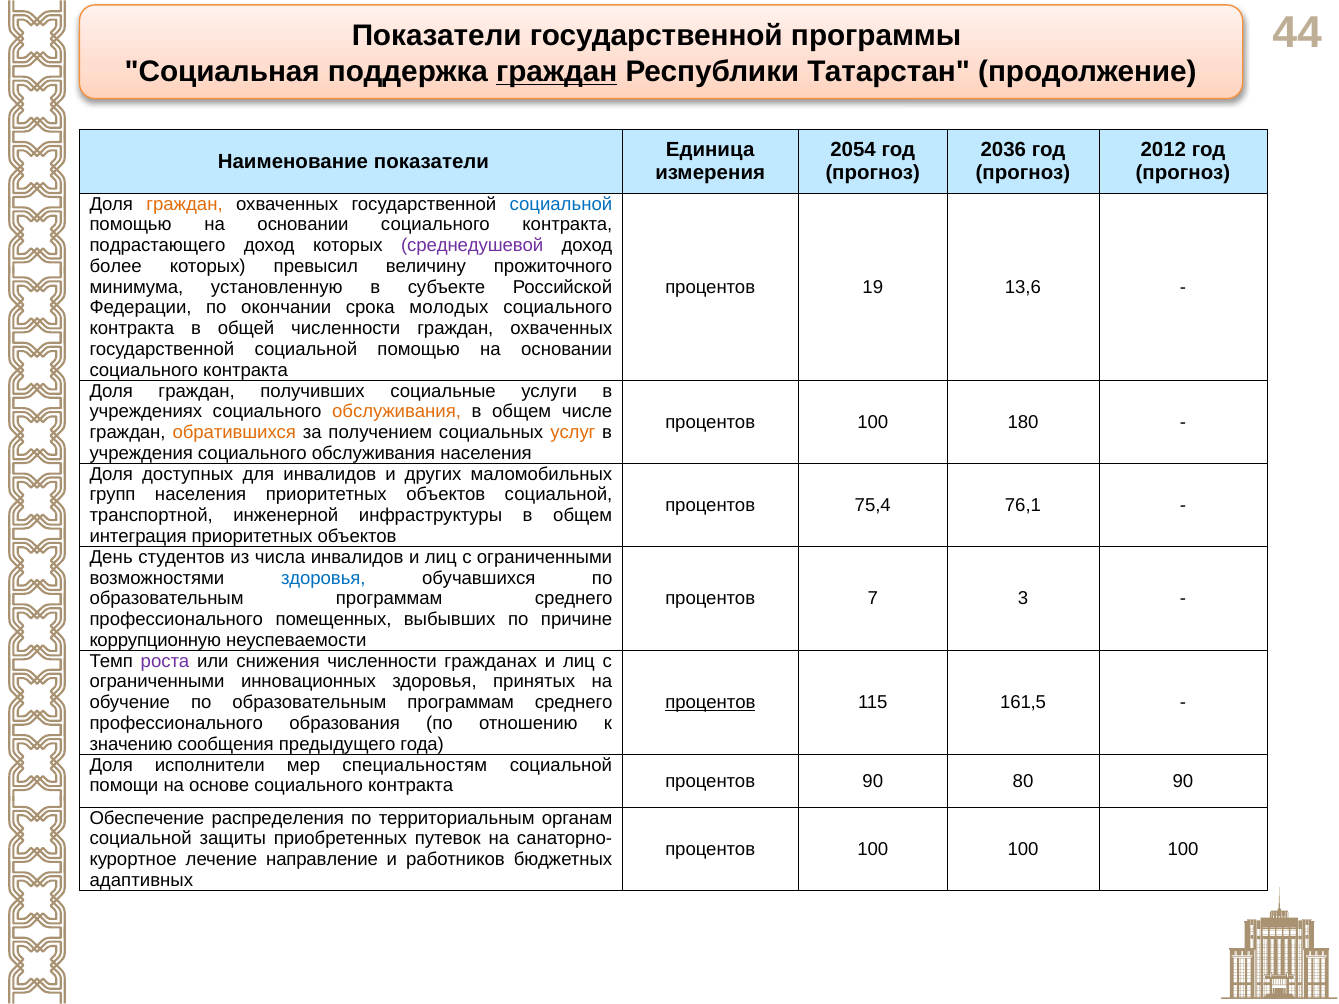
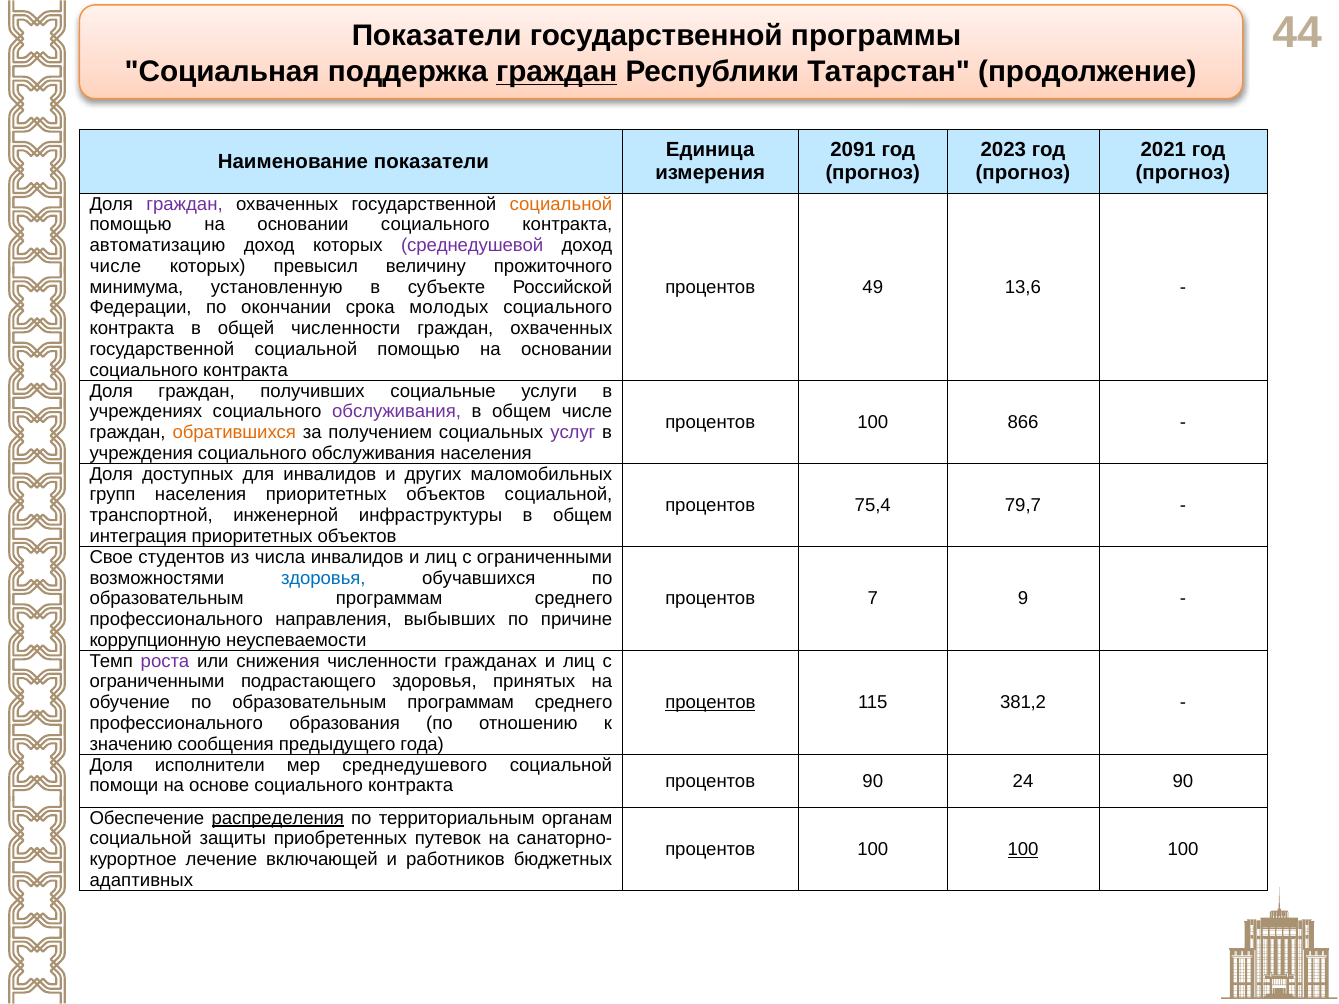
2054: 2054 -> 2091 (853, 150)
2036: 2036 -> 2023 (1003, 150)
2012: 2012 -> 2021 (1163, 150)
граждан colour: orange -> purple (185, 204)
социальной colour: blue -> orange (561, 204)
подрастающего: подрастающего -> автоматизацию (157, 246)
более: более -> числе (115, 266)
19: 19 -> 49 (873, 287)
обслуживания colour: orange -> purple (397, 412)
180: 180 -> 866 (1023, 422)
услуг colour: orange -> purple (573, 433)
76,1: 76,1 -> 79,7 (1023, 505)
День: День -> Свое (111, 557)
3: 3 -> 9 (1023, 599)
помещенных: помещенных -> направления (334, 620)
инновационных: инновационных -> подрастающего (308, 682)
161,5: 161,5 -> 381,2 (1023, 703)
специальностям: специальностям -> среднедушевого (415, 765)
80: 80 -> 24 (1023, 781)
распределения underline: none -> present (278, 818)
100 underline: none -> present (1023, 849)
направление: направление -> включающей (322, 860)
